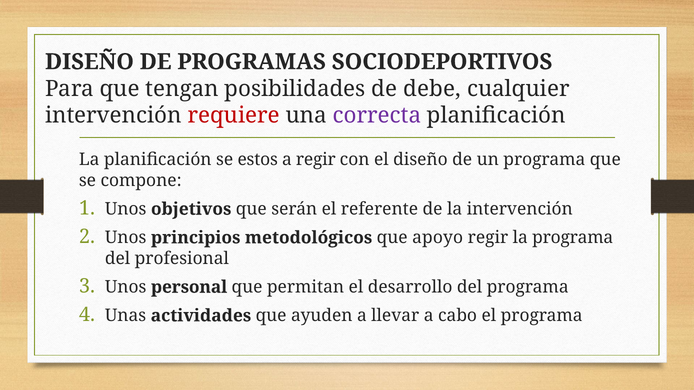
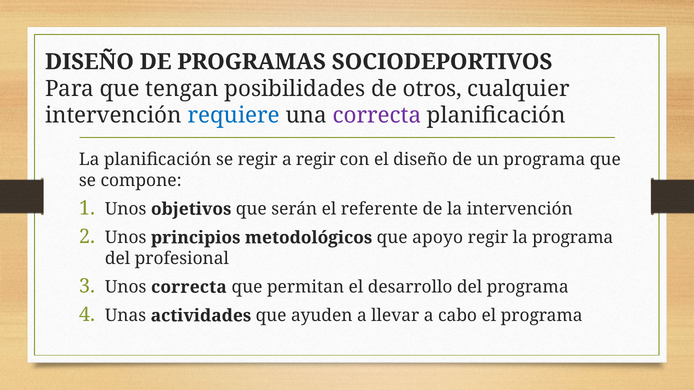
debe: debe -> otros (432, 89)
requiere colour: red -> blue (234, 116)
se estos: estos -> regir (258, 160)
Unos personal: personal -> correcta (189, 287)
